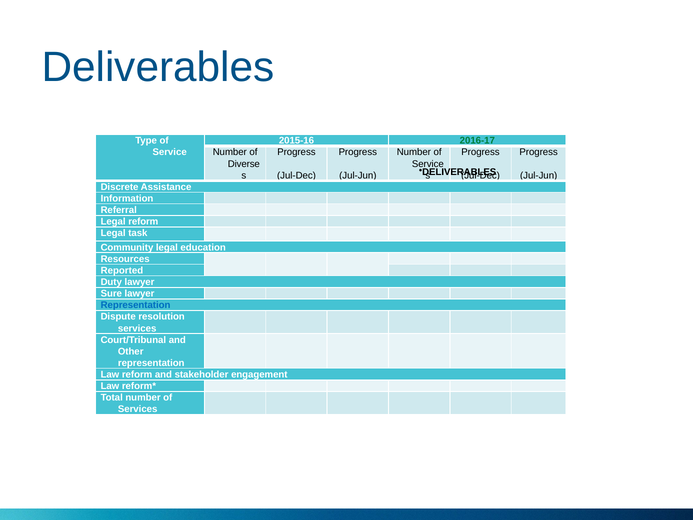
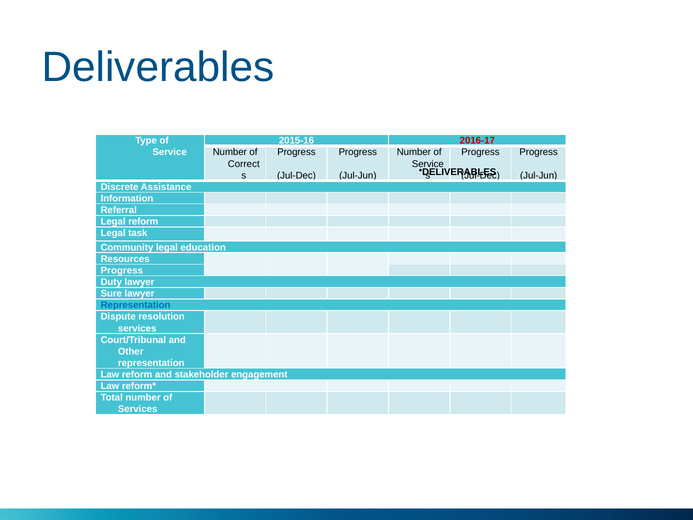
2016-17 colour: green -> red (477, 141)
Diverse: Diverse -> Correct (244, 164)
Reported: Reported -> Progress (122, 270)
